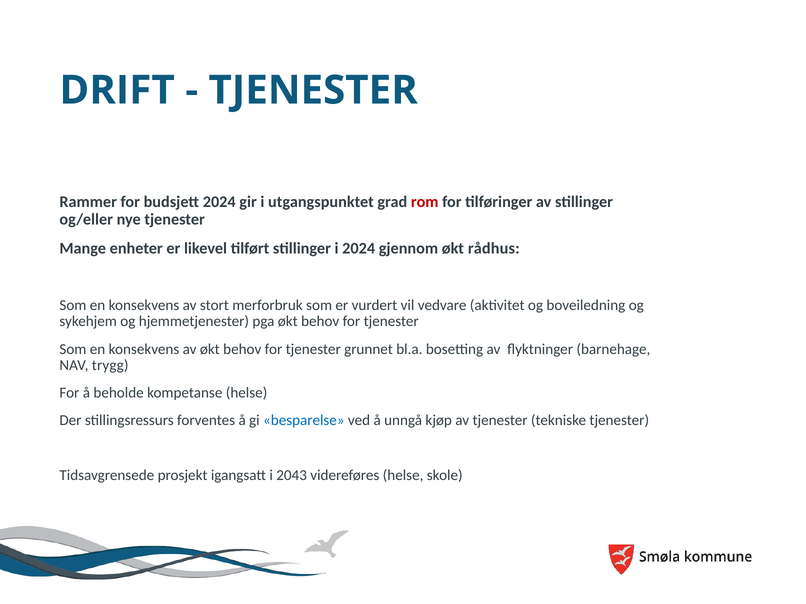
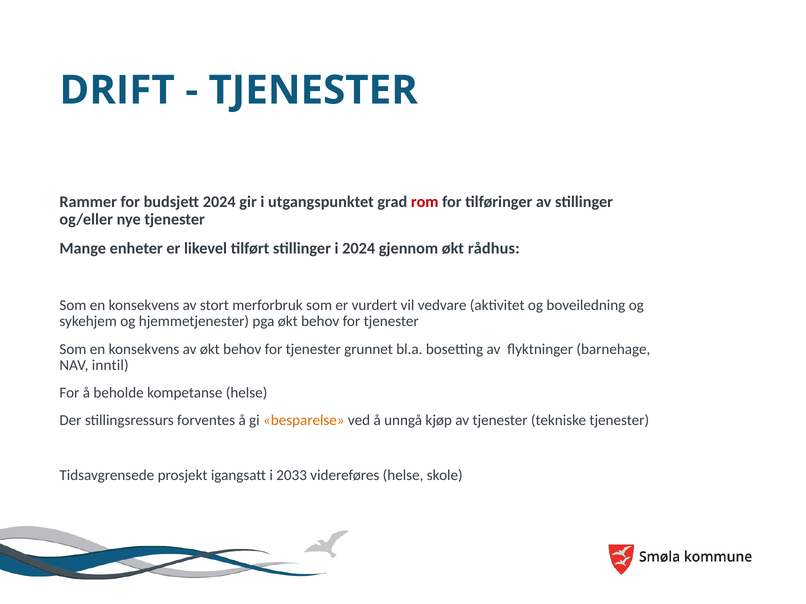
trygg: trygg -> inntil (110, 366)
besparelse colour: blue -> orange (304, 421)
2043: 2043 -> 2033 (292, 476)
